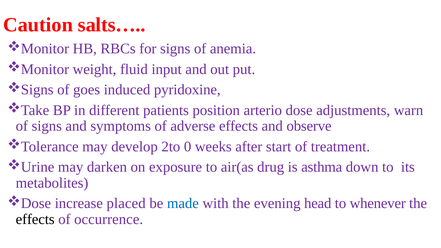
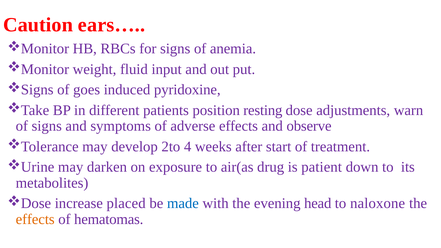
salts…: salts… -> ears… (112, 25)
arterio: arterio -> resting (263, 110)
0: 0 -> 4 (188, 147)
asthma: asthma -> patient (322, 167)
whenever: whenever -> naloxone (378, 203)
effects colour: black -> orange (35, 219)
occurrence: occurrence -> hematomas (109, 219)
